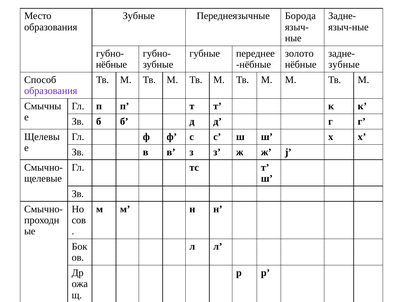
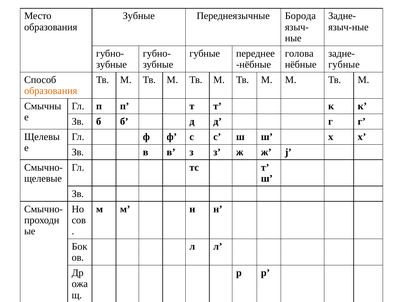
золото: золото -> голова (299, 54)
нёбные: нёбные -> зубные (111, 65)
зубные: зубные -> губные (344, 65)
образования colour: purple -> orange (51, 91)
